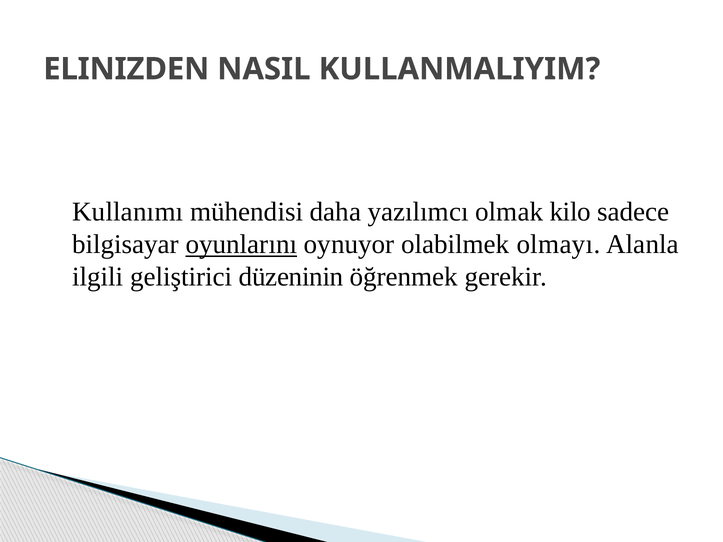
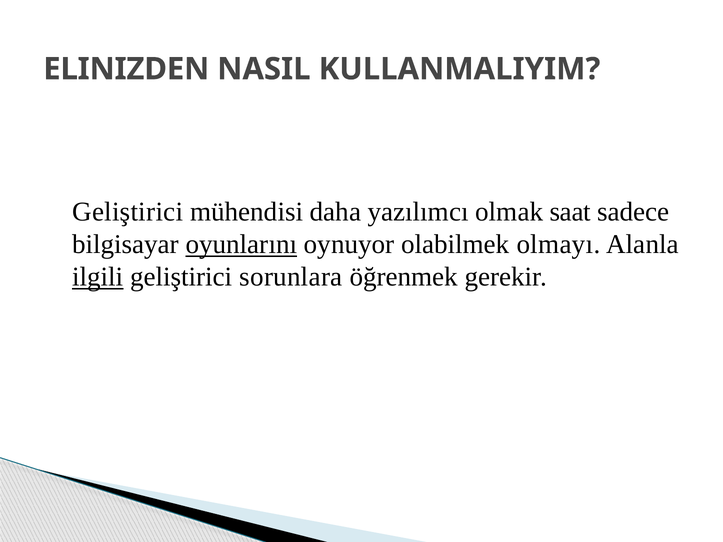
Kullanımı: Kullanımı -> Geliştirici (128, 212)
kilo: kilo -> saat (570, 212)
ilgili underline: none -> present (98, 277)
düzeninin: düzeninin -> sorunlara (291, 277)
